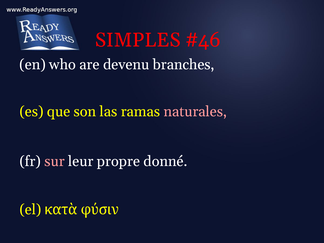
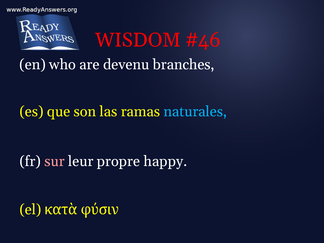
SIMPLES: SIMPLES -> WISDOM (138, 40)
naturales colour: pink -> light blue (195, 112)
donné: donné -> happy (165, 161)
